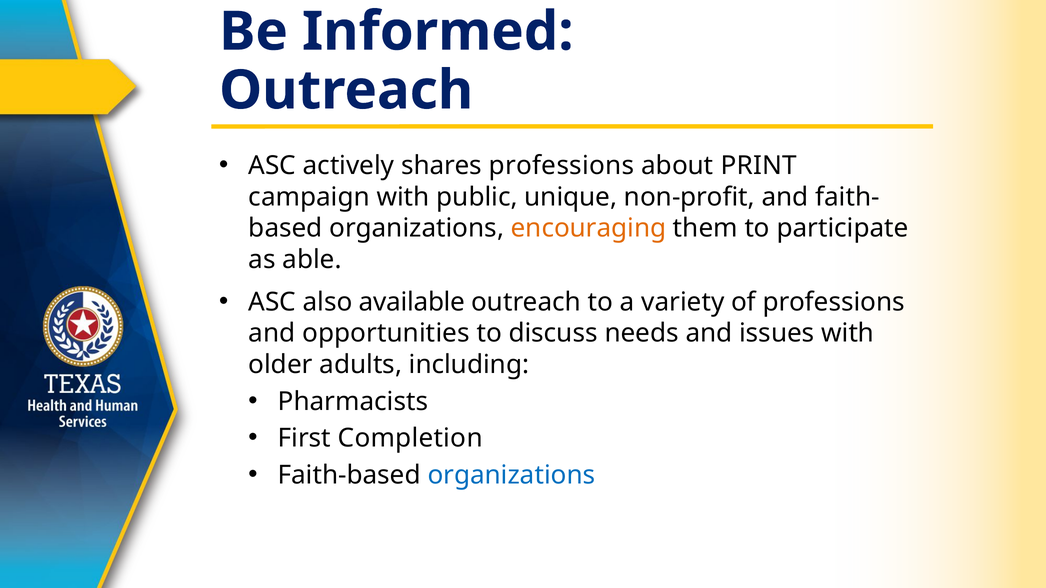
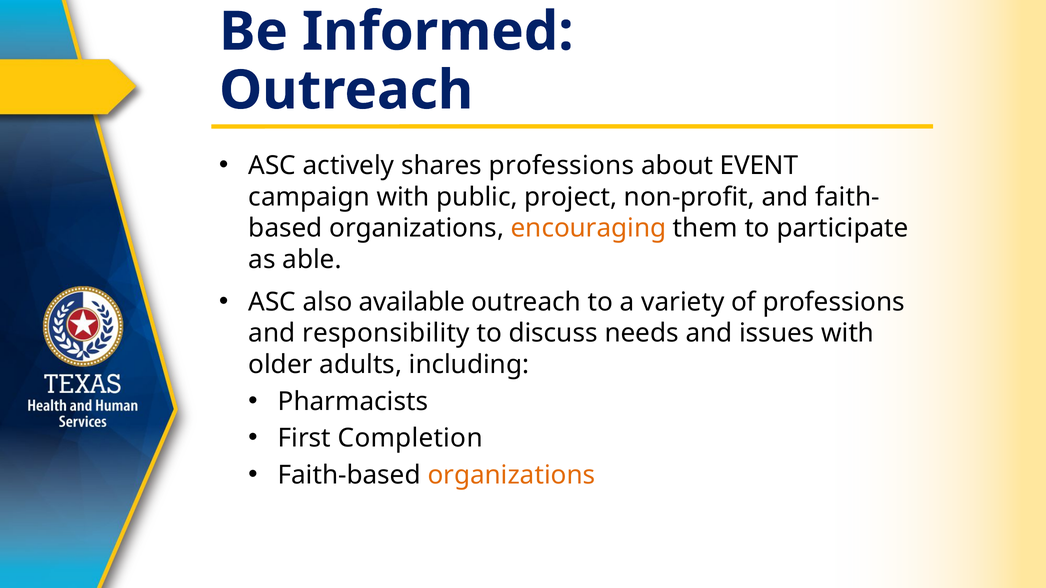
PRINT: PRINT -> EVENT (759, 166)
unique: unique -> project (571, 197)
opportunities: opportunities -> responsibility (386, 334)
organizations colour: blue -> orange (511, 475)
